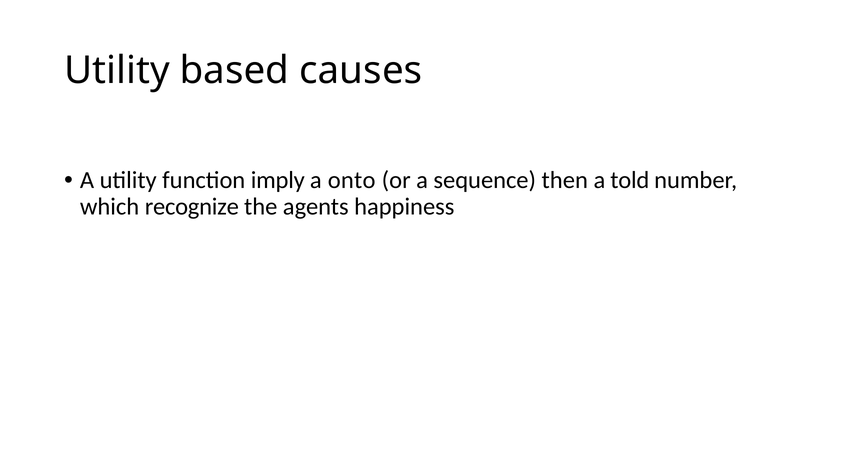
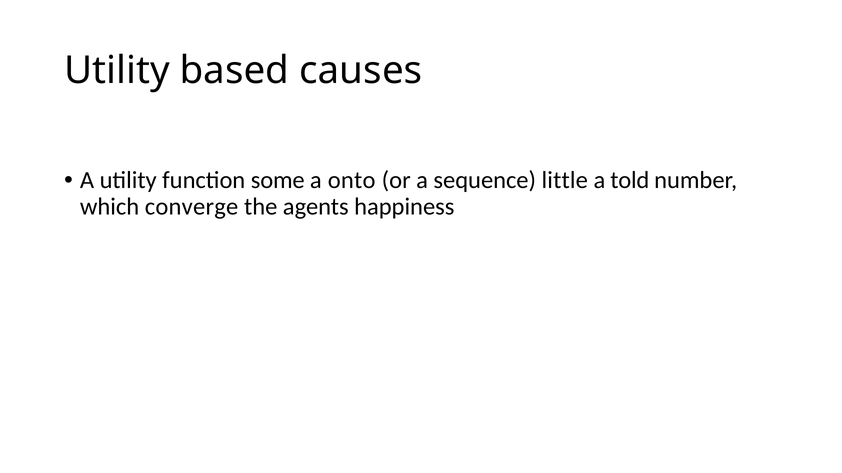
imply: imply -> some (278, 181)
then: then -> little (565, 181)
recognize: recognize -> converge (192, 207)
